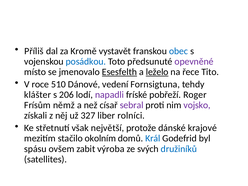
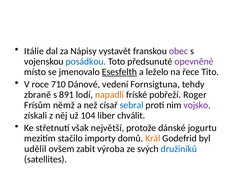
Příliš: Příliš -> Itálie (34, 51)
Kromě: Kromě -> Nápisy (84, 51)
obec colour: blue -> purple (179, 51)
leželo underline: present -> none (157, 72)
510: 510 -> 710 (58, 84)
klášter: klášter -> zbraně (38, 95)
206: 206 -> 891 (66, 95)
napadli colour: purple -> orange (109, 95)
sebral colour: purple -> blue (132, 105)
327: 327 -> 104 (88, 116)
rolníci: rolníci -> chválit (131, 116)
krajové: krajové -> jogurtu (202, 128)
okolním: okolním -> importy (100, 138)
Král colour: blue -> orange (153, 138)
spásu: spásu -> udělil (35, 149)
